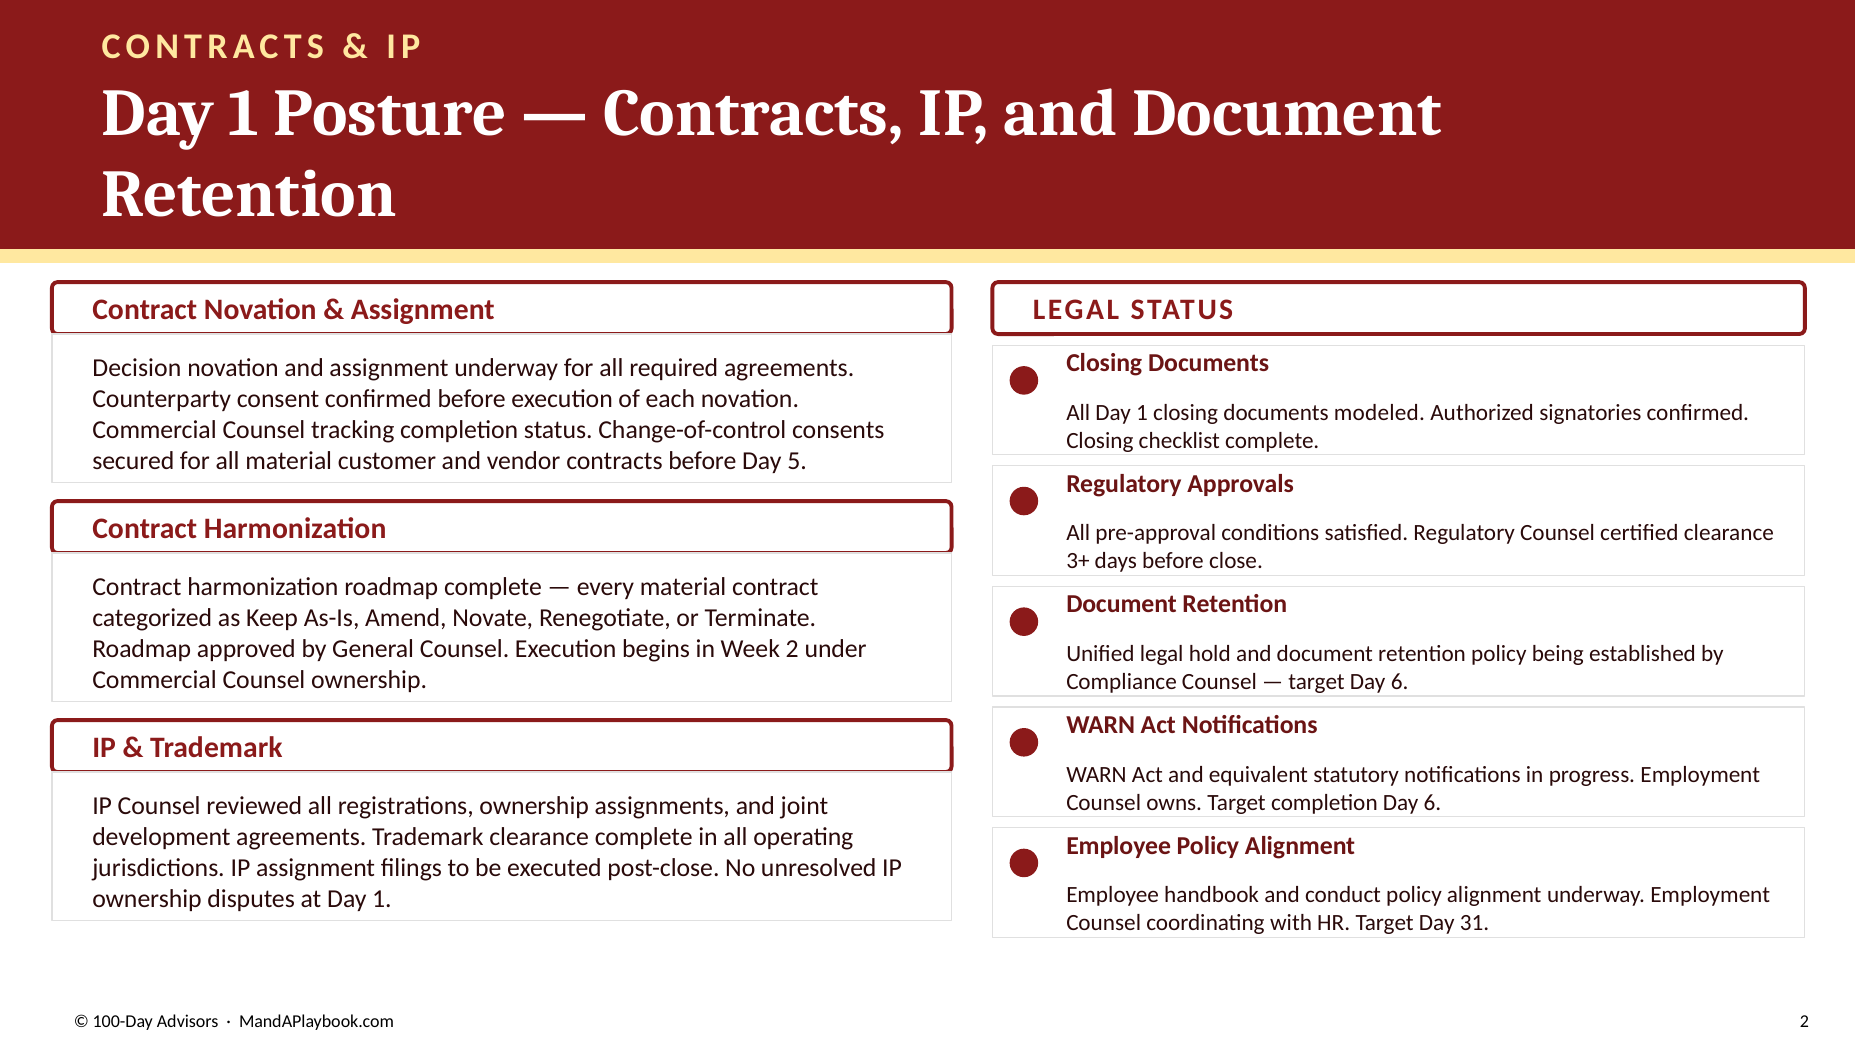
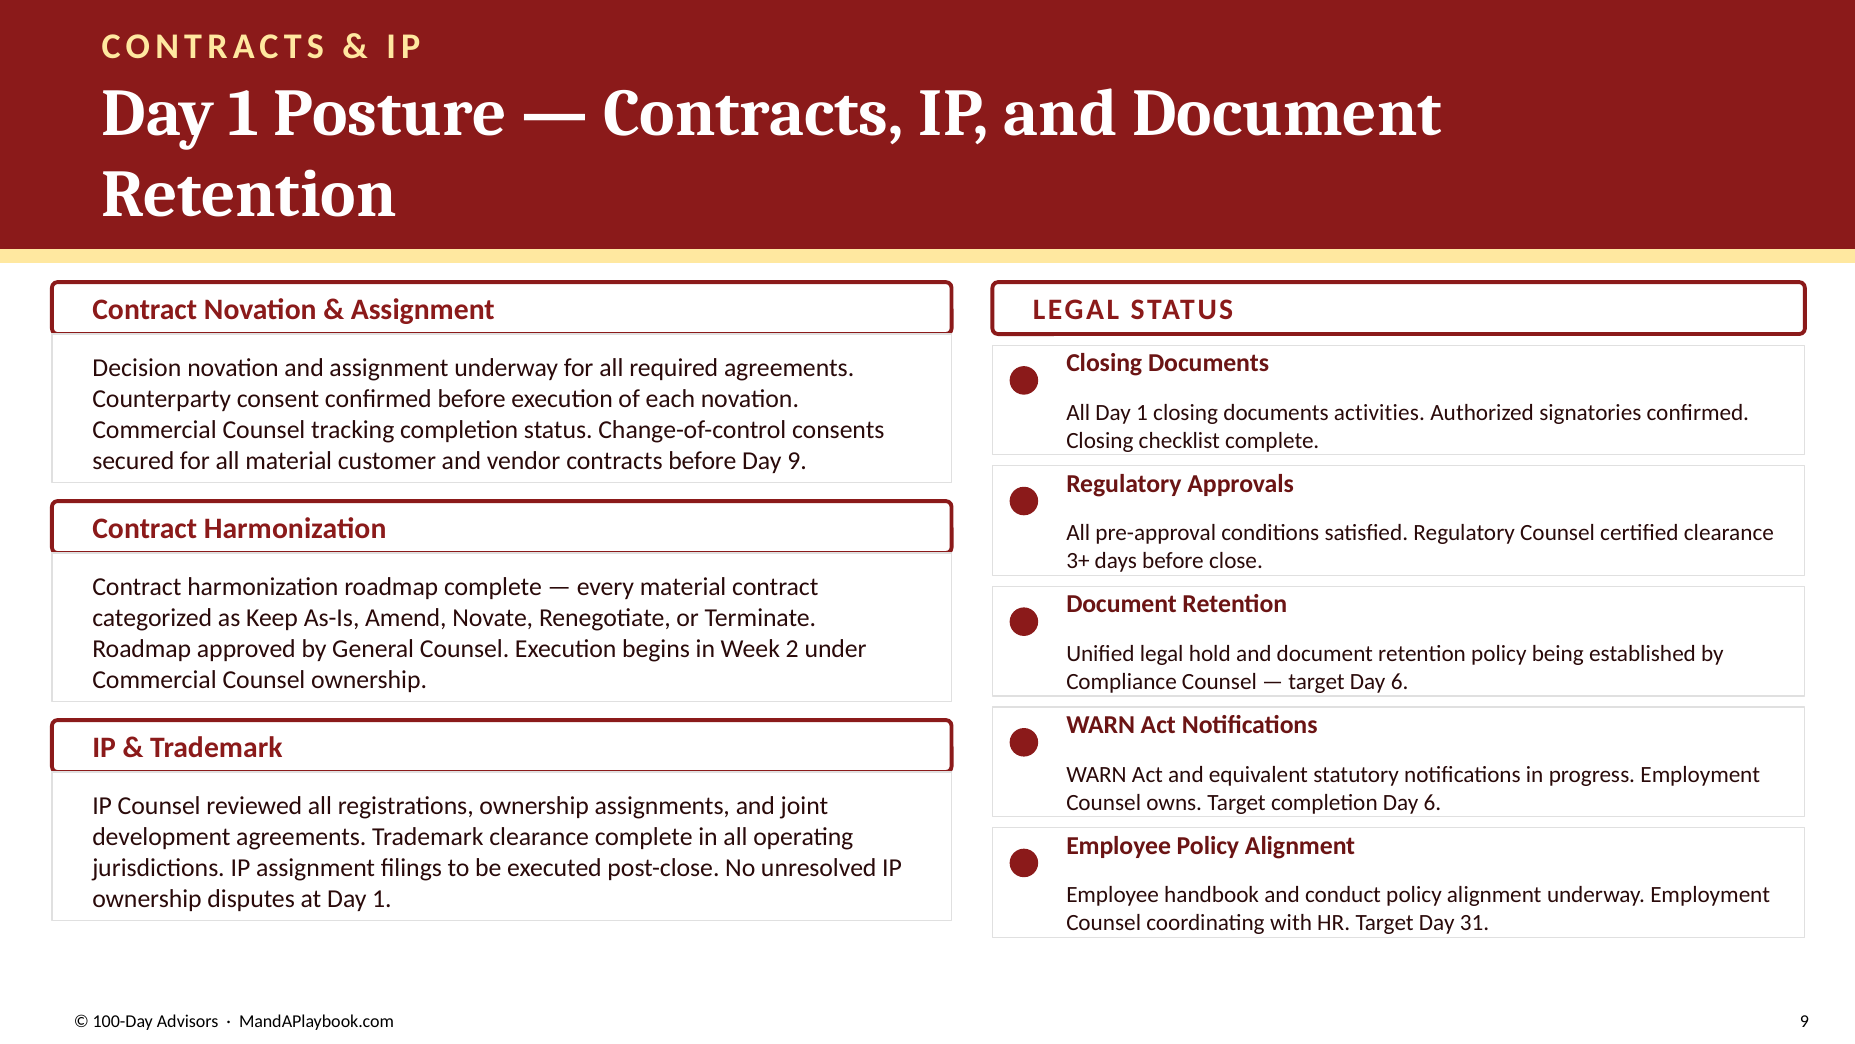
modeled: modeled -> activities (1379, 412)
Day 5: 5 -> 9 (797, 461)
MandAPlaybook.com 2: 2 -> 9 (1804, 1021)
